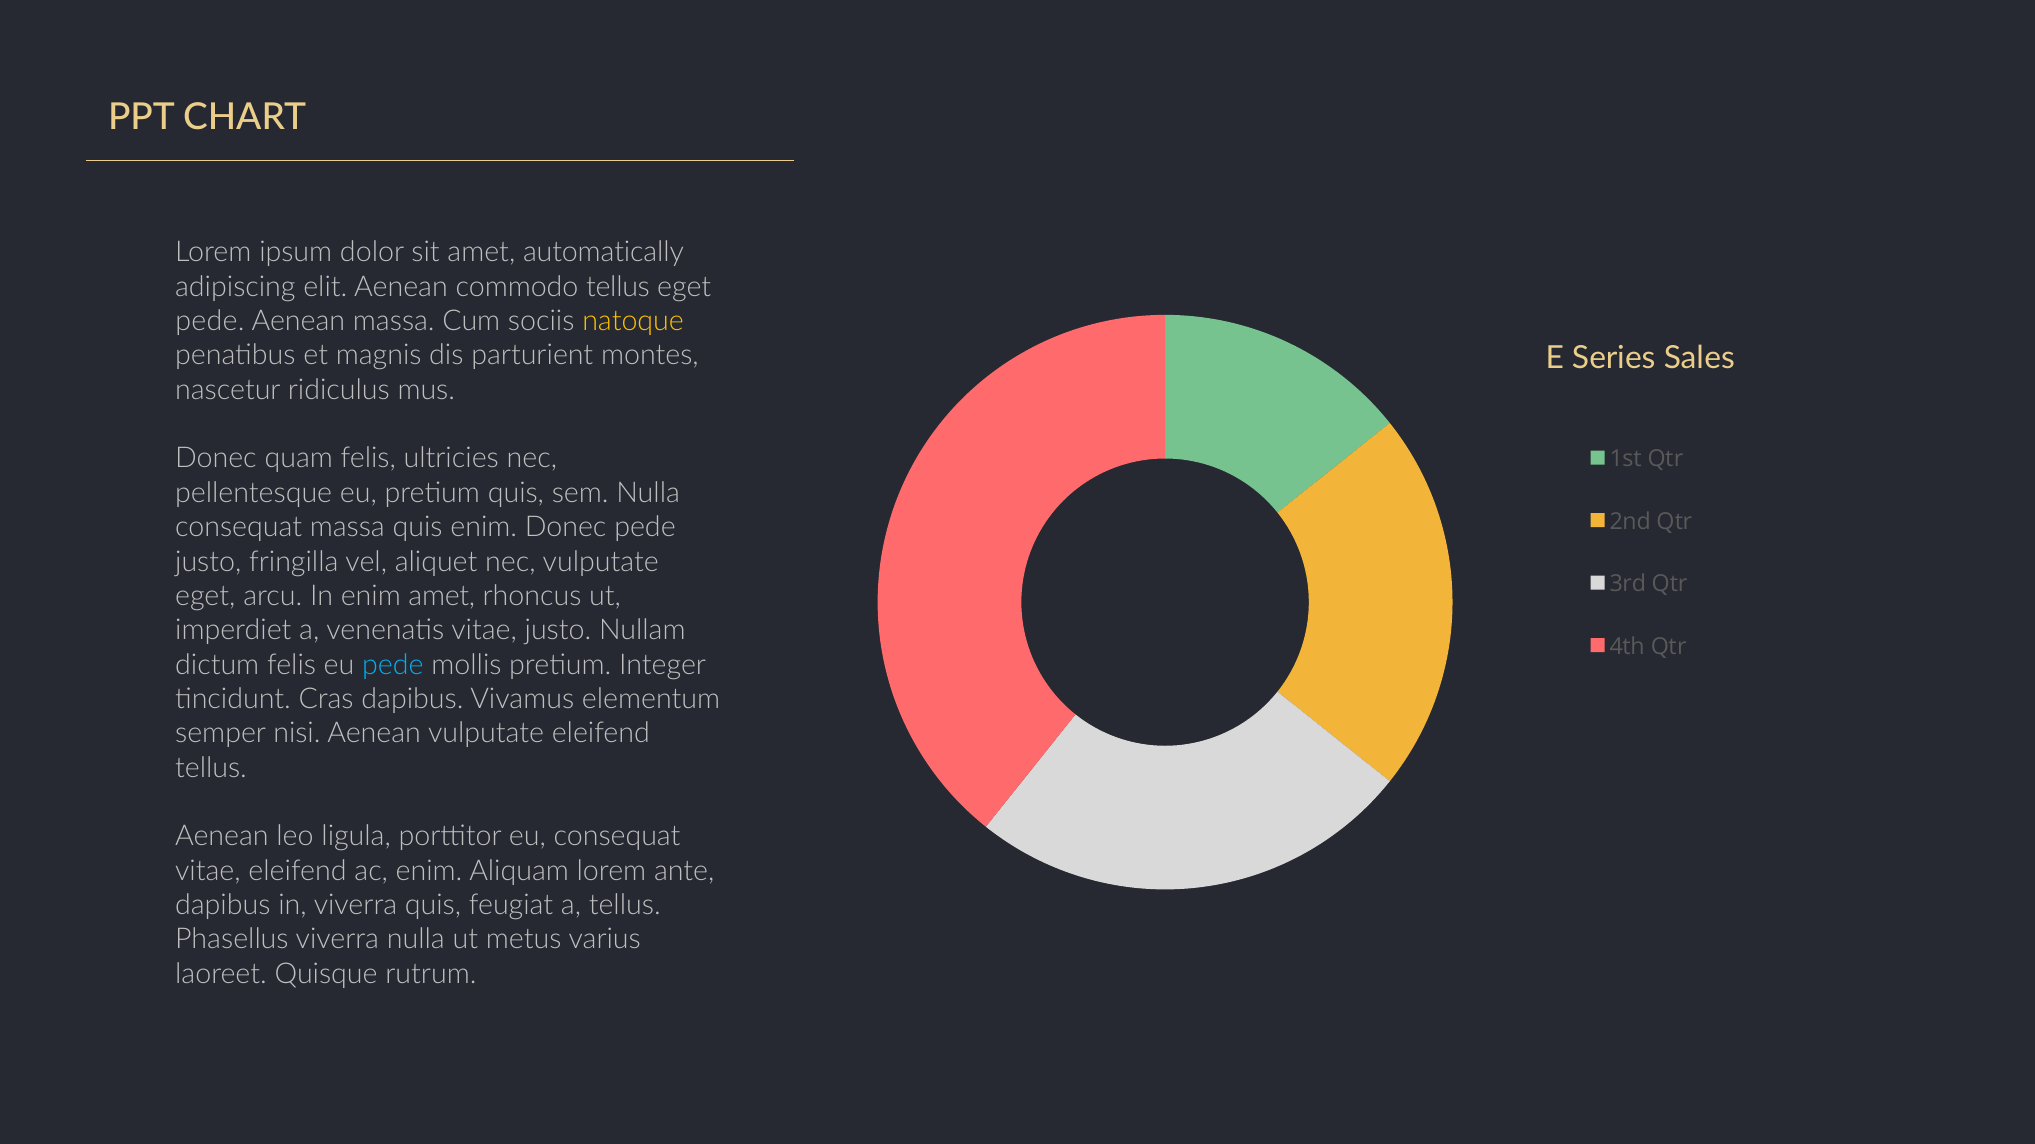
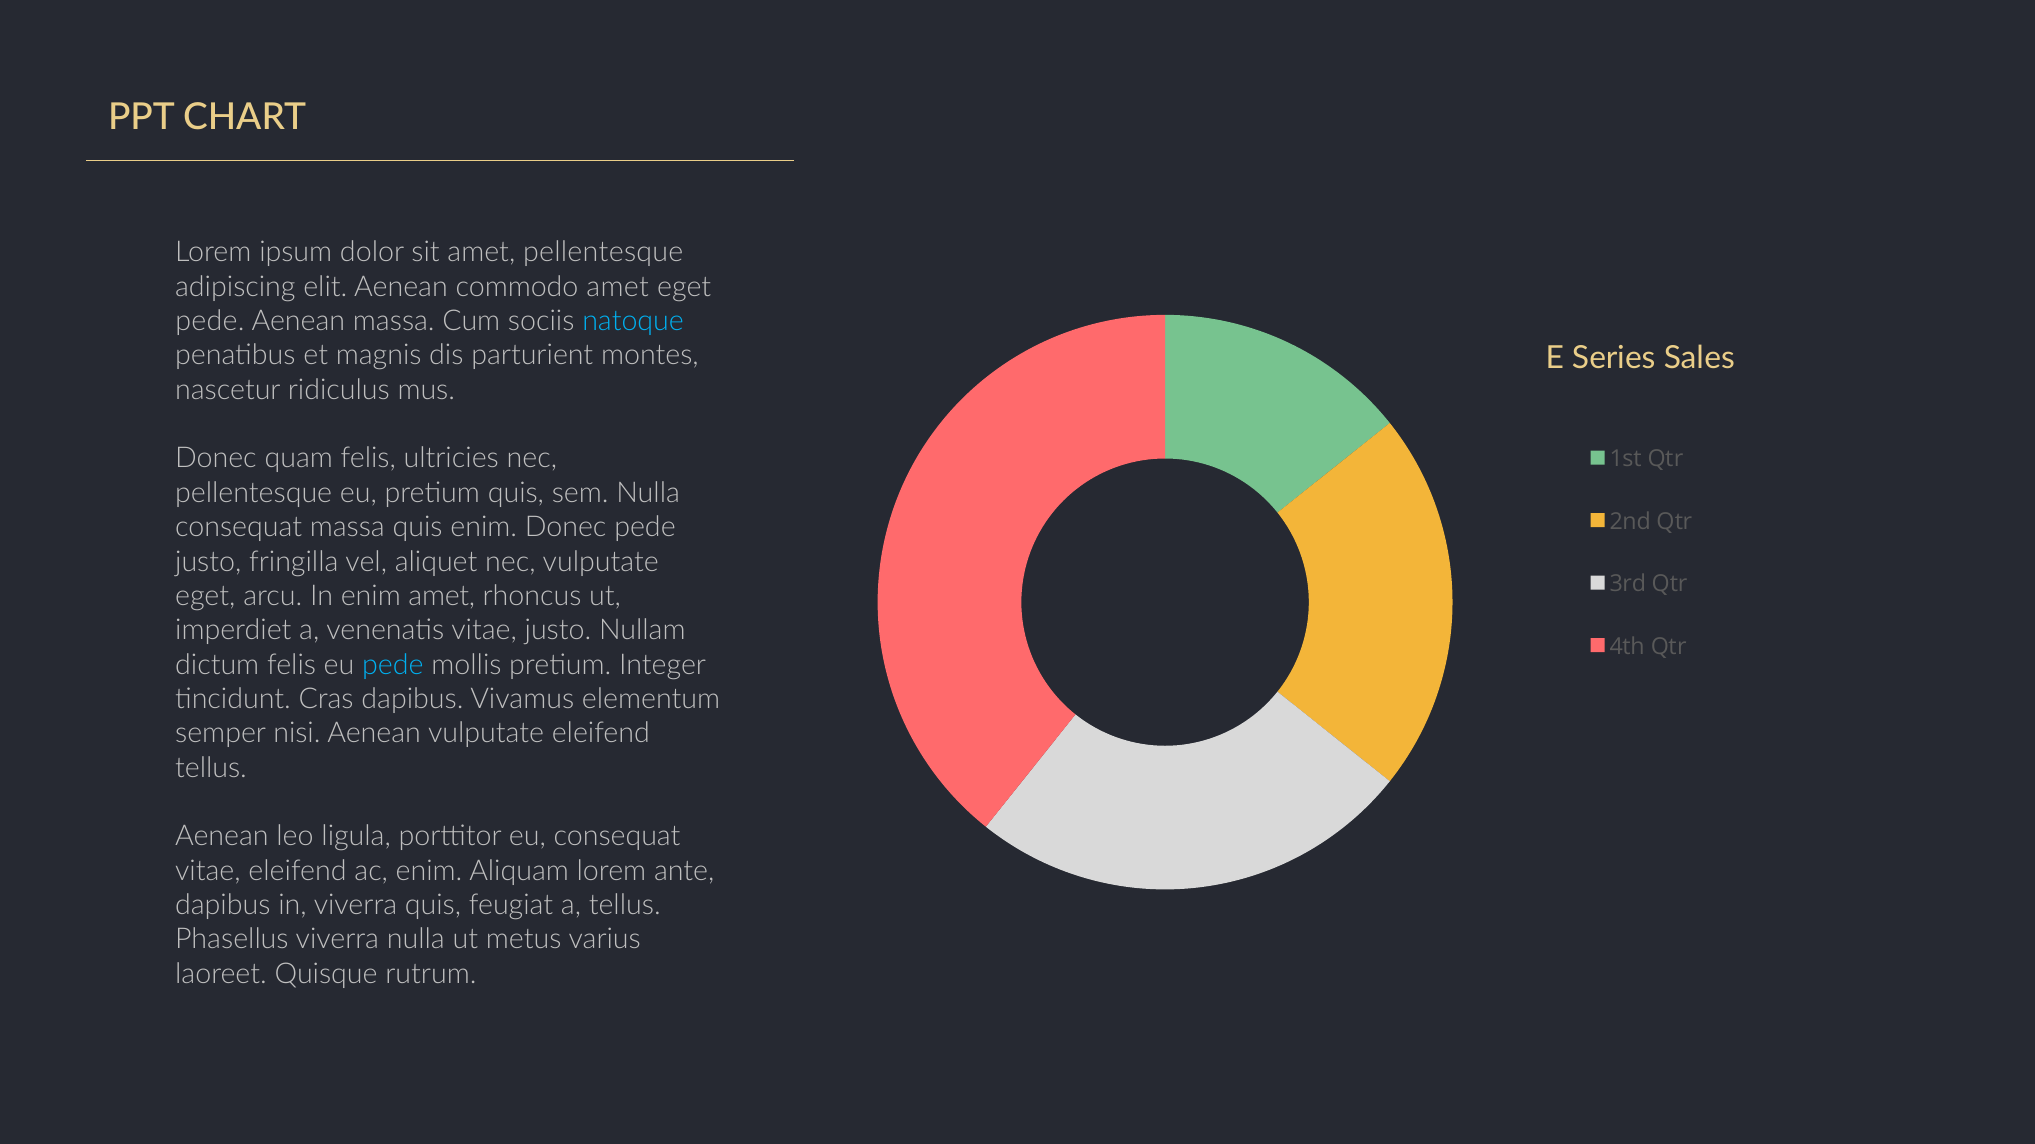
amet automatically: automatically -> pellentesque (603, 253)
commodo tellus: tellus -> amet (618, 287)
natoque colour: yellow -> light blue (633, 321)
